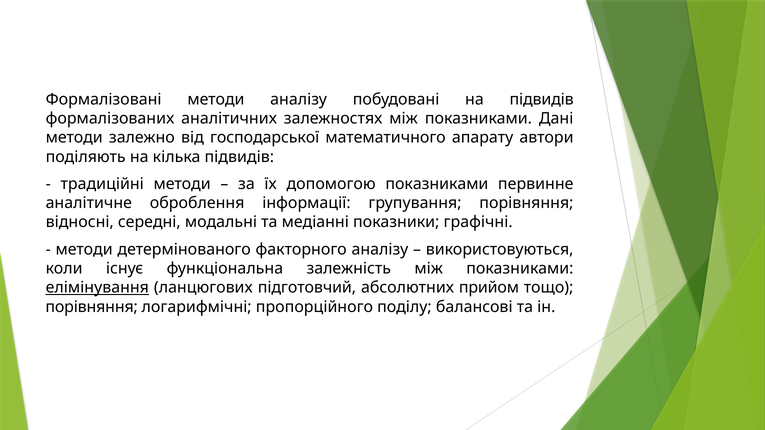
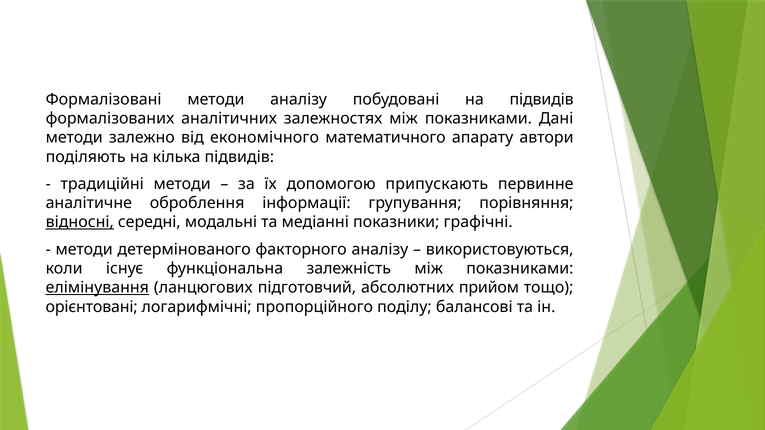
господарської: господарської -> економічного (265, 138)
допомогою показниками: показниками -> припускають (437, 184)
відносні underline: none -> present (80, 222)
порівняння: порівняння -> орієнтовані (92, 307)
